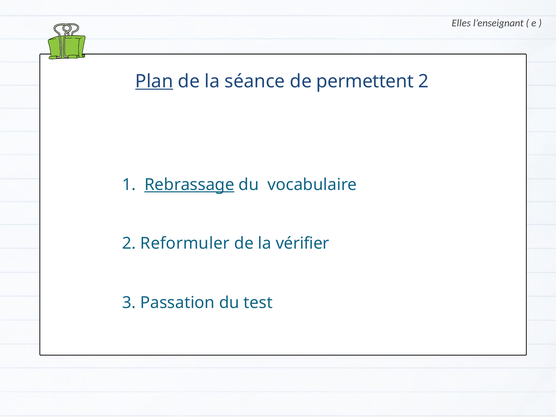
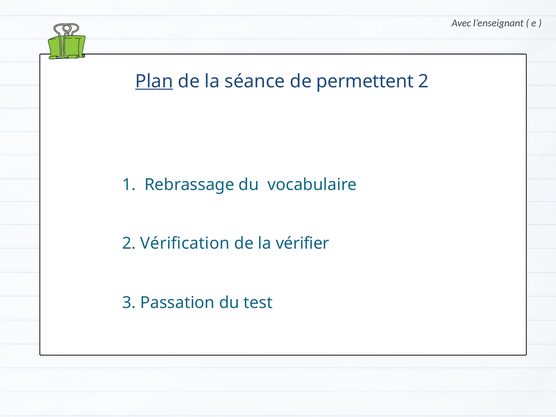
Elles: Elles -> Avec (461, 23)
Rebrassage underline: present -> none (189, 185)
Reformuler: Reformuler -> Vérification (185, 243)
